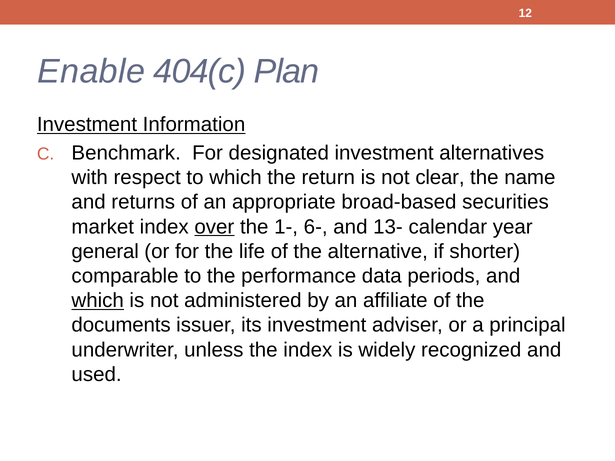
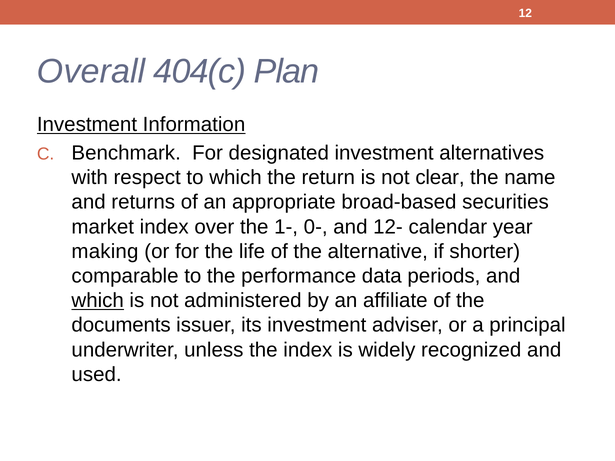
Enable: Enable -> Overall (91, 72)
over underline: present -> none (214, 227)
6-: 6- -> 0- (316, 227)
13-: 13- -> 12- (388, 227)
general: general -> making (105, 252)
